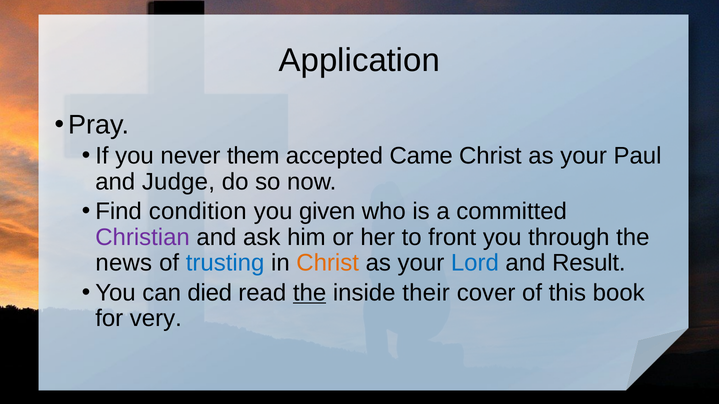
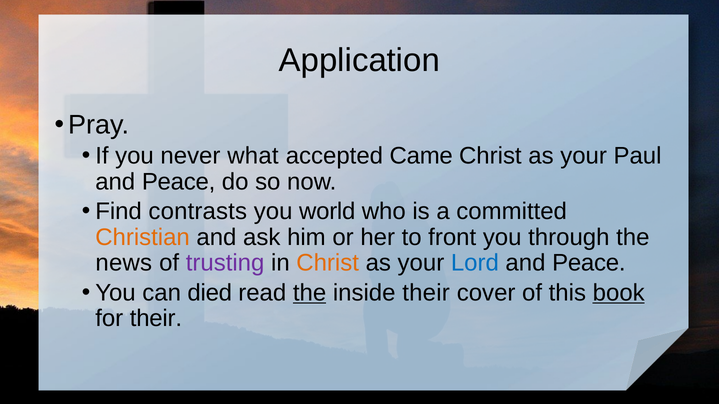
them: them -> what (253, 156)
Judge: Judge -> Peace (179, 182)
condition: condition -> contrasts (198, 212)
given: given -> world (327, 212)
Christian colour: purple -> orange (143, 237)
trusting colour: blue -> purple (225, 263)
Result: Result -> Peace (589, 263)
book underline: none -> present (619, 293)
for very: very -> their (156, 319)
